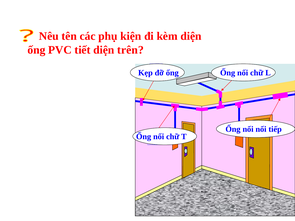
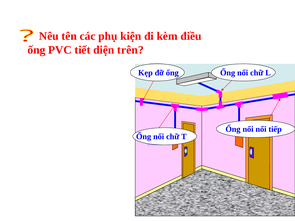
kèm diện: diện -> điều (191, 36)
